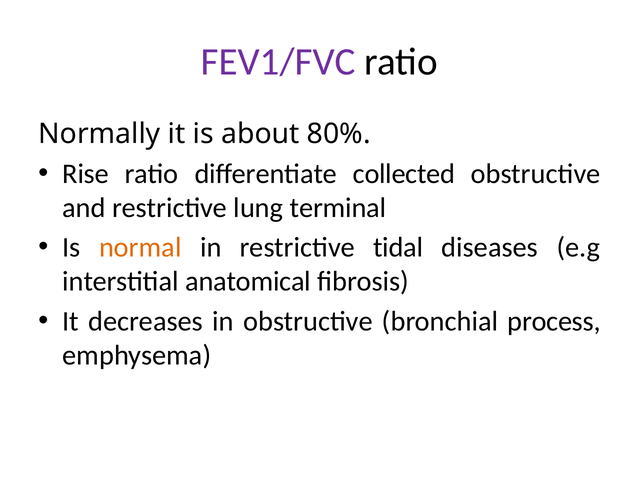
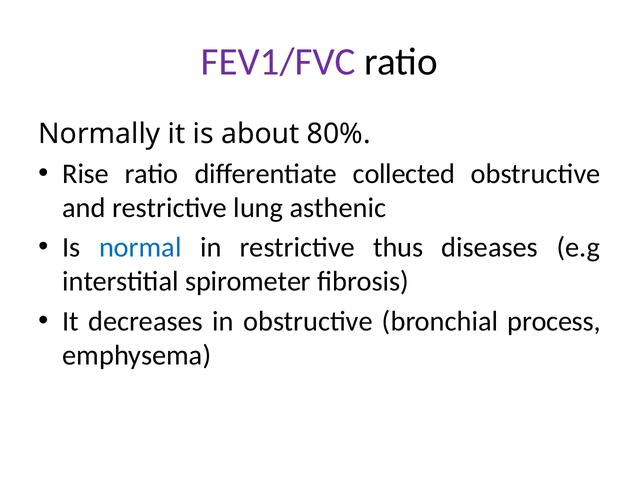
terminal: terminal -> asthenic (338, 208)
normal colour: orange -> blue (140, 248)
tidal: tidal -> thus (398, 248)
anatomical: anatomical -> spirometer (248, 282)
